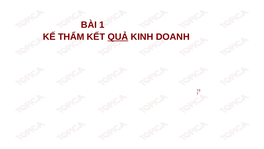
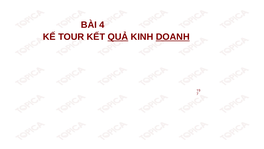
1: 1 -> 4 (102, 25)
THẨM: THẨM -> TOUR (71, 37)
DOANH underline: none -> present (173, 37)
